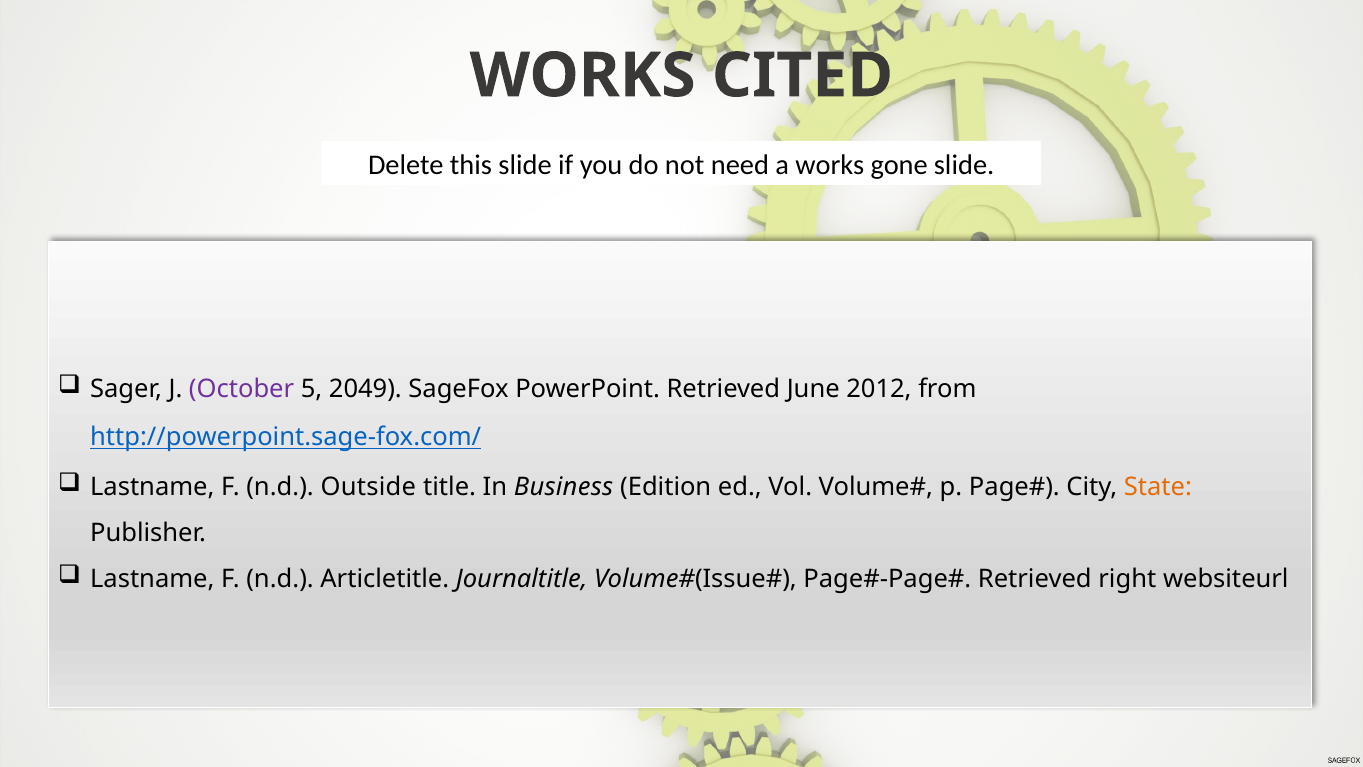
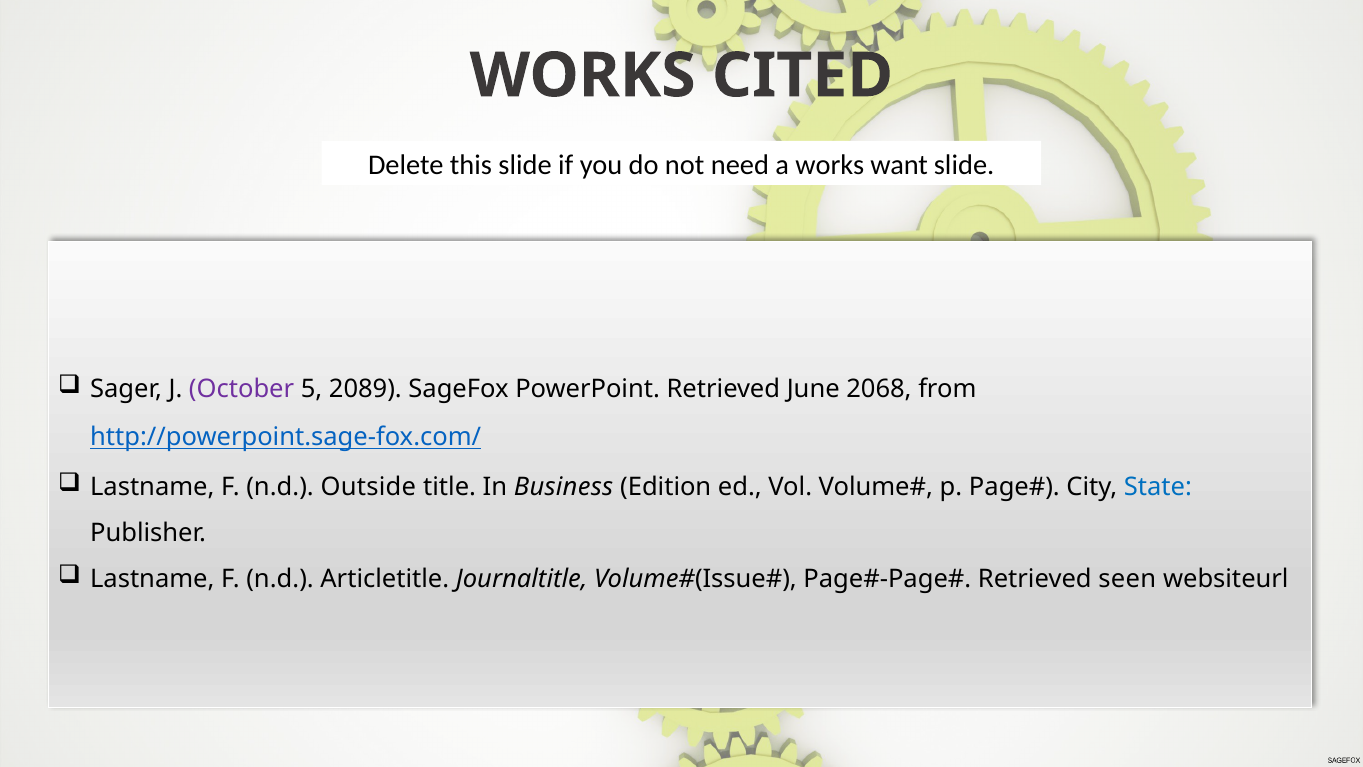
gone: gone -> want (899, 165)
2049: 2049 -> 2089 (365, 389)
2012: 2012 -> 2068 (879, 389)
State colour: orange -> blue (1158, 487)
right: right -> seen (1127, 579)
